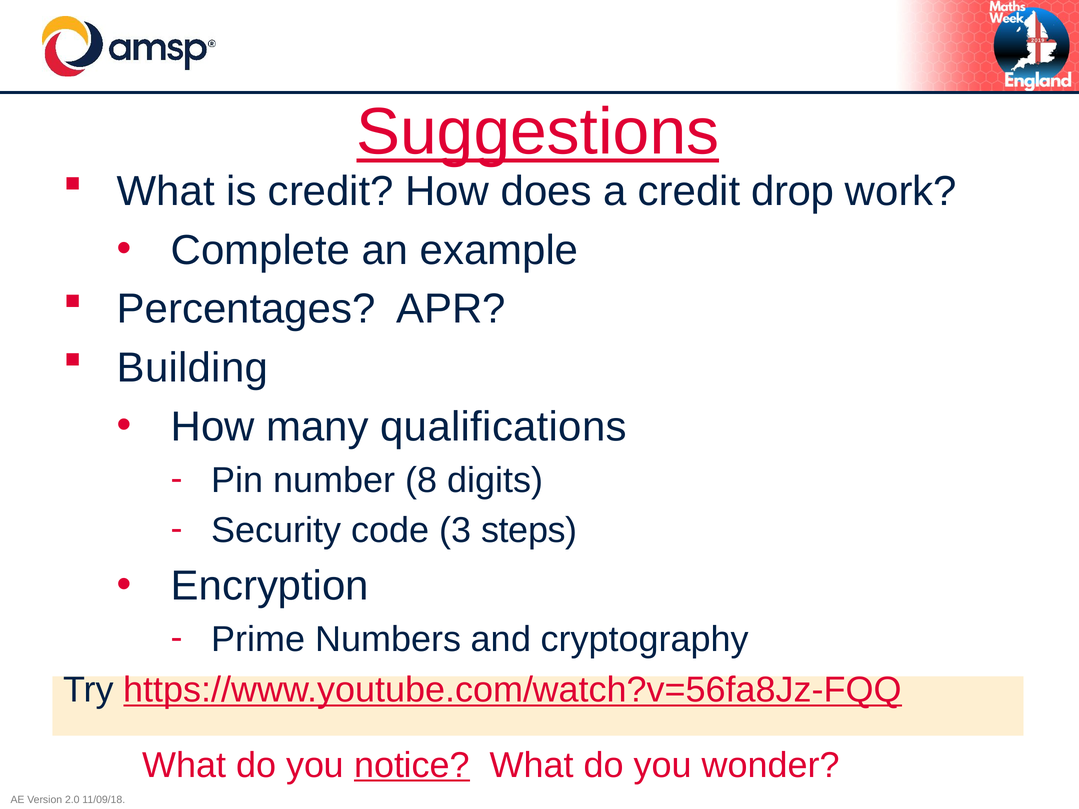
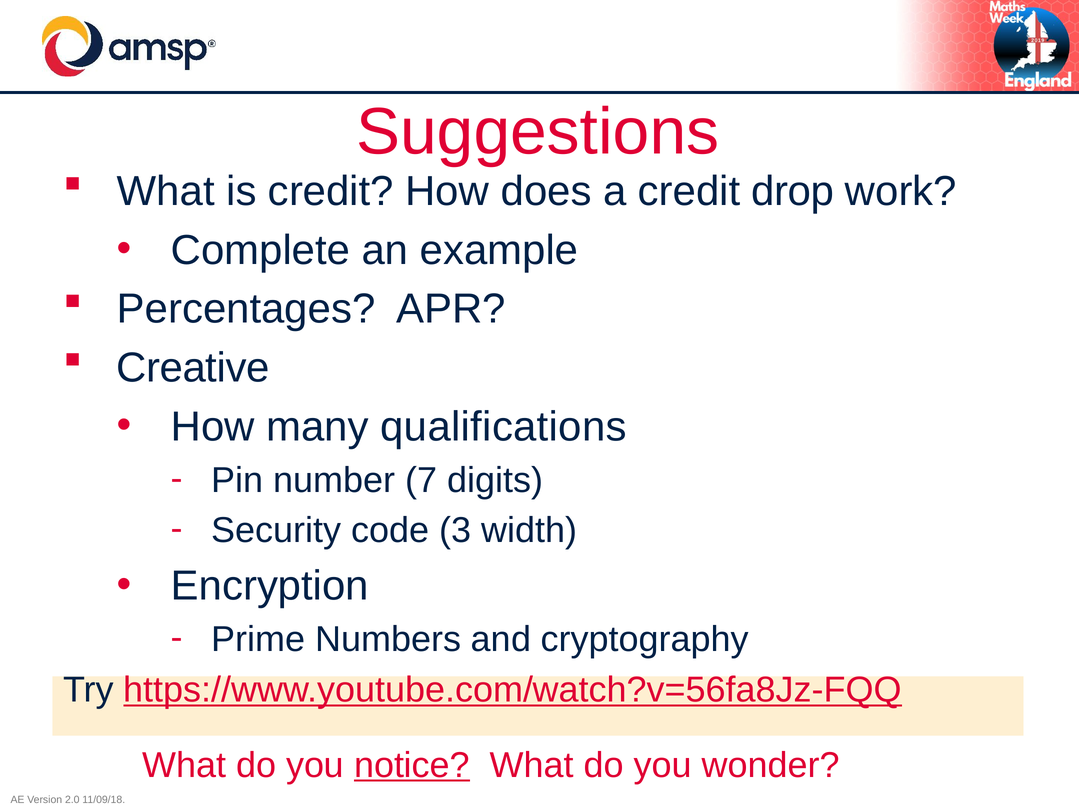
Suggestions underline: present -> none (538, 132)
Building: Building -> Creative (193, 368)
8: 8 -> 7 (421, 480)
steps: steps -> width (529, 531)
